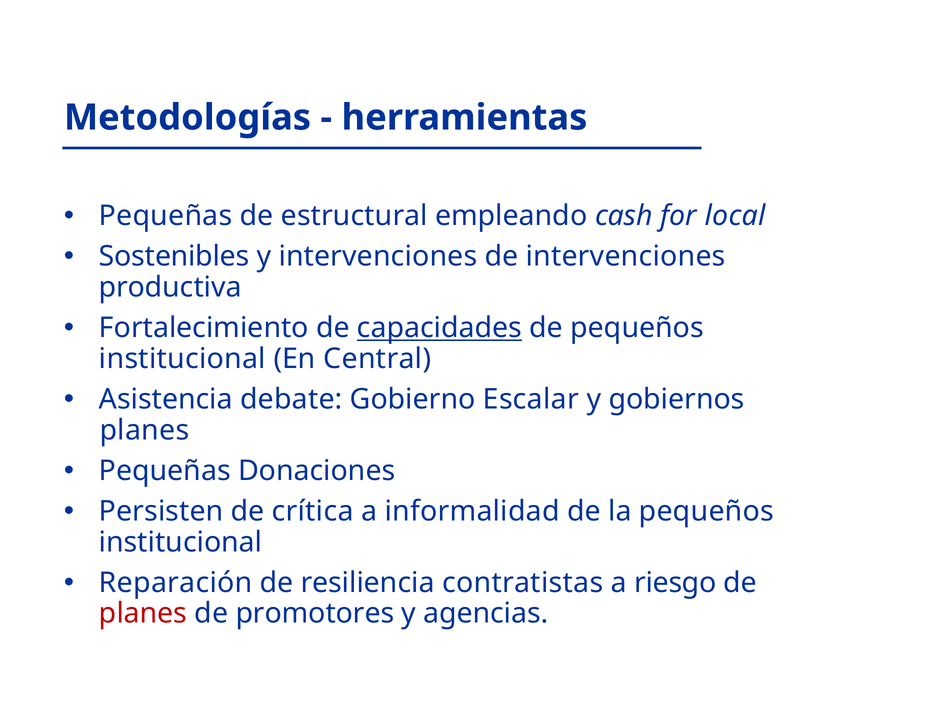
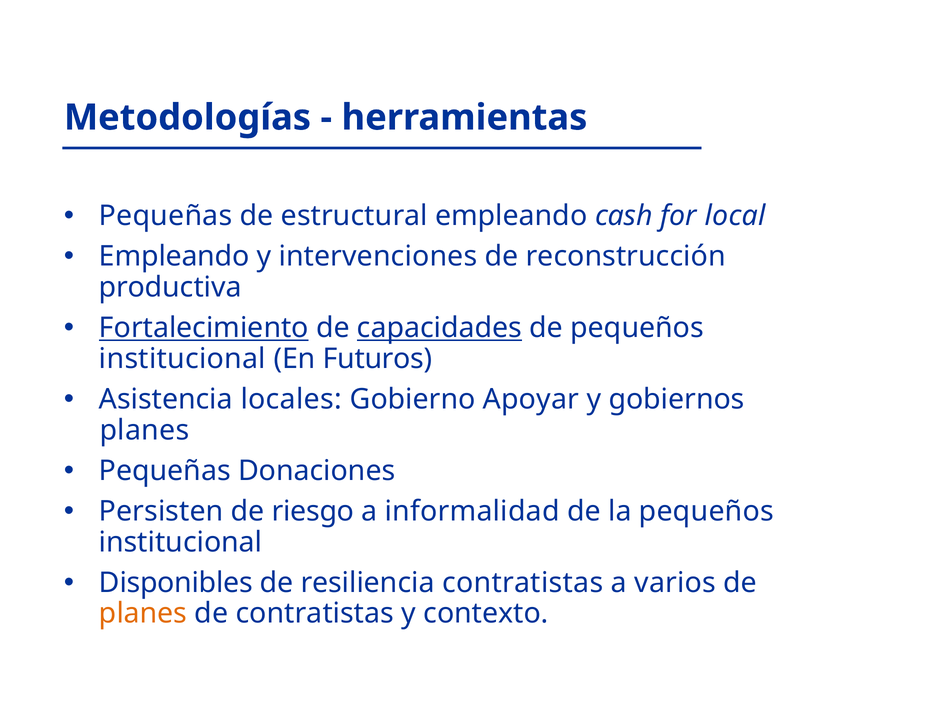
Sostenibles: Sostenibles -> Empleando (174, 257)
de intervenciones: intervenciones -> reconstrucción (626, 257)
Fortalecimiento underline: none -> present (204, 328)
Central: Central -> Futuros (378, 359)
debate: debate -> locales (291, 399)
Escalar: Escalar -> Apoyar (531, 399)
crítica: crítica -> riesgo (313, 511)
Reparación: Reparación -> Disponibles (176, 583)
riesgo: riesgo -> varios (675, 583)
planes colour: red -> orange (143, 614)
de promotores: promotores -> contratistas (315, 614)
agencias: agencias -> contexto (486, 614)
